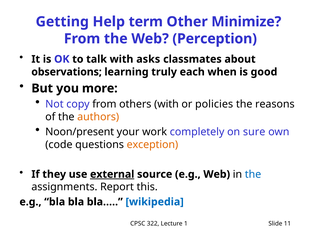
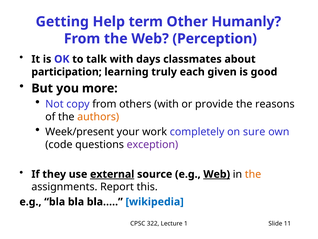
Minimize: Minimize -> Humanly (246, 22)
asks: asks -> days (148, 59)
observations: observations -> participation (67, 72)
when: when -> given (222, 72)
policies: policies -> provide (214, 104)
Noon/present: Noon/present -> Week/present (80, 131)
exception colour: orange -> purple (152, 144)
Web underline: none -> present (217, 174)
the colour: blue -> orange (253, 174)
